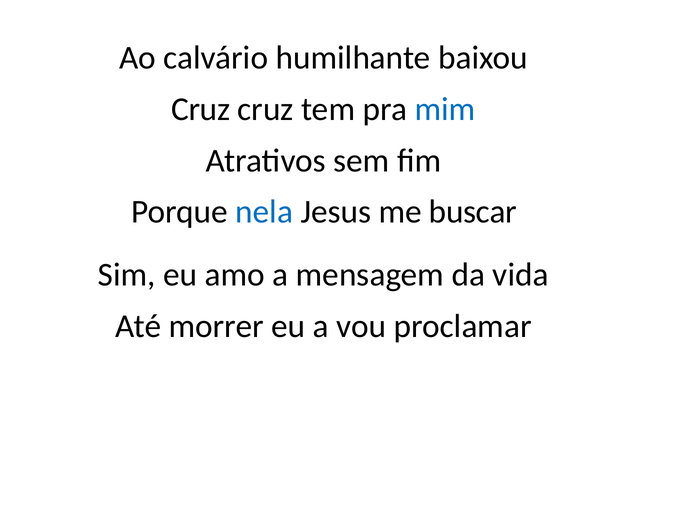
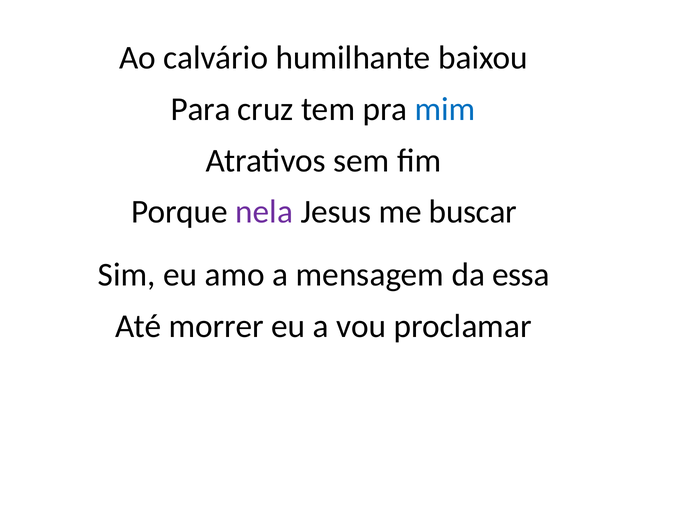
Cruz: Cruz -> Para (201, 109)
nela colour: blue -> purple (264, 212)
vida: vida -> essa (521, 275)
